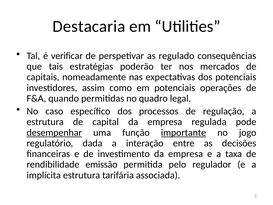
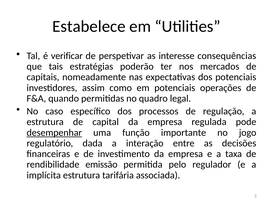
Destacaria: Destacaria -> Estabelece (89, 26)
regulado: regulado -> interesse (177, 56)
importante underline: present -> none (184, 132)
